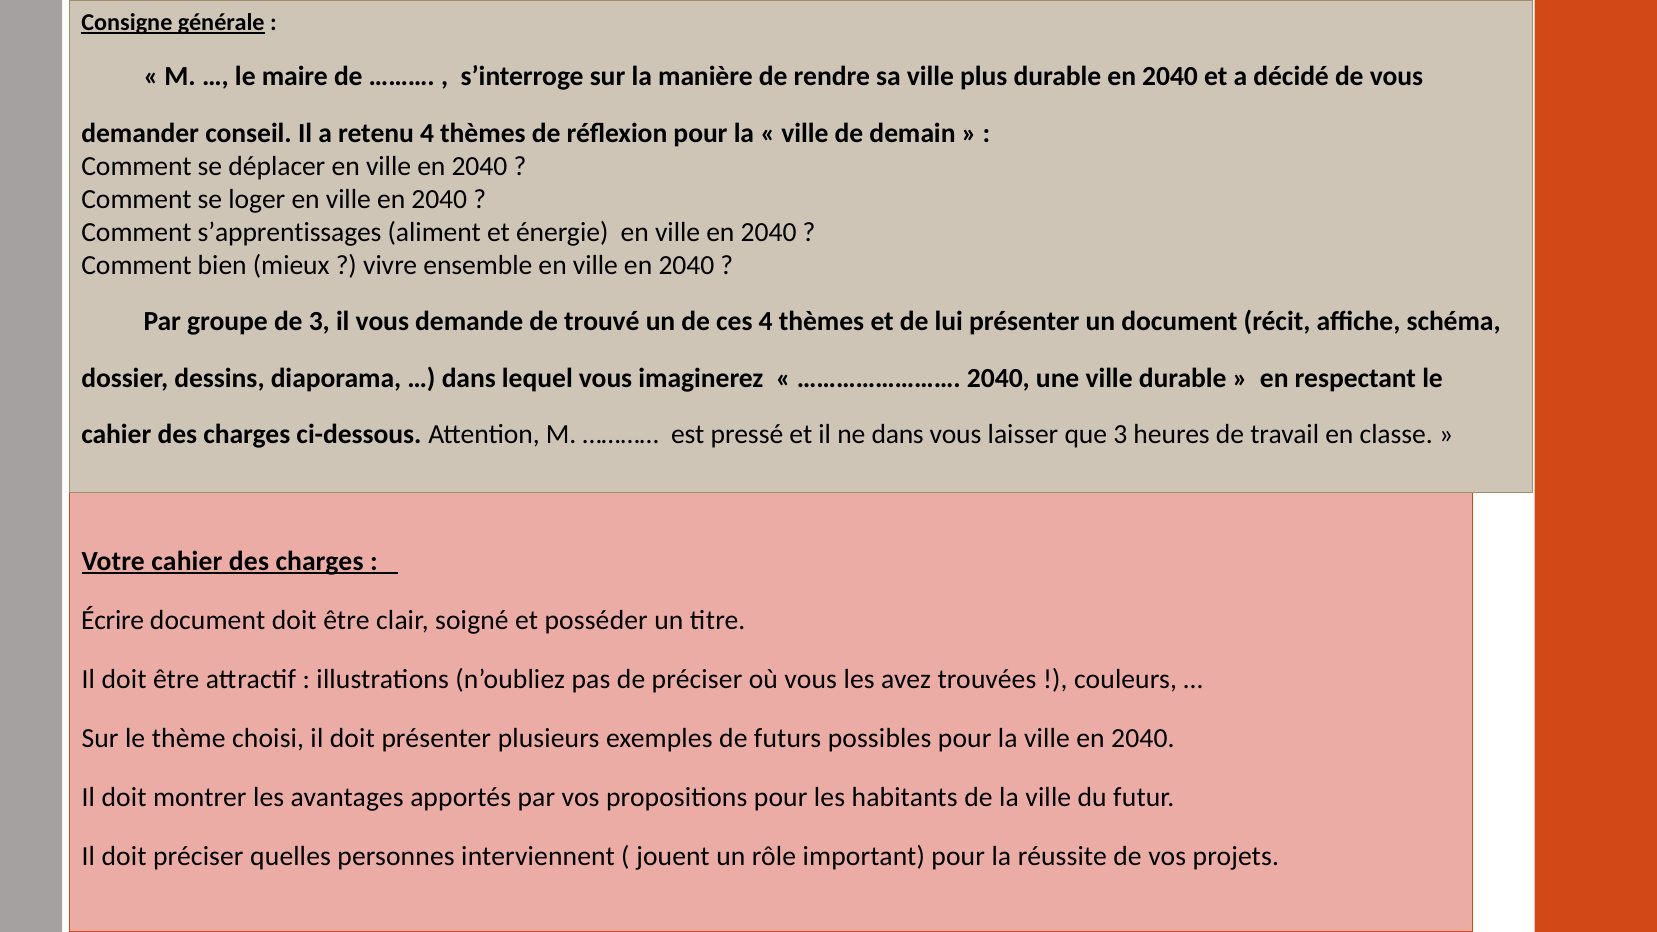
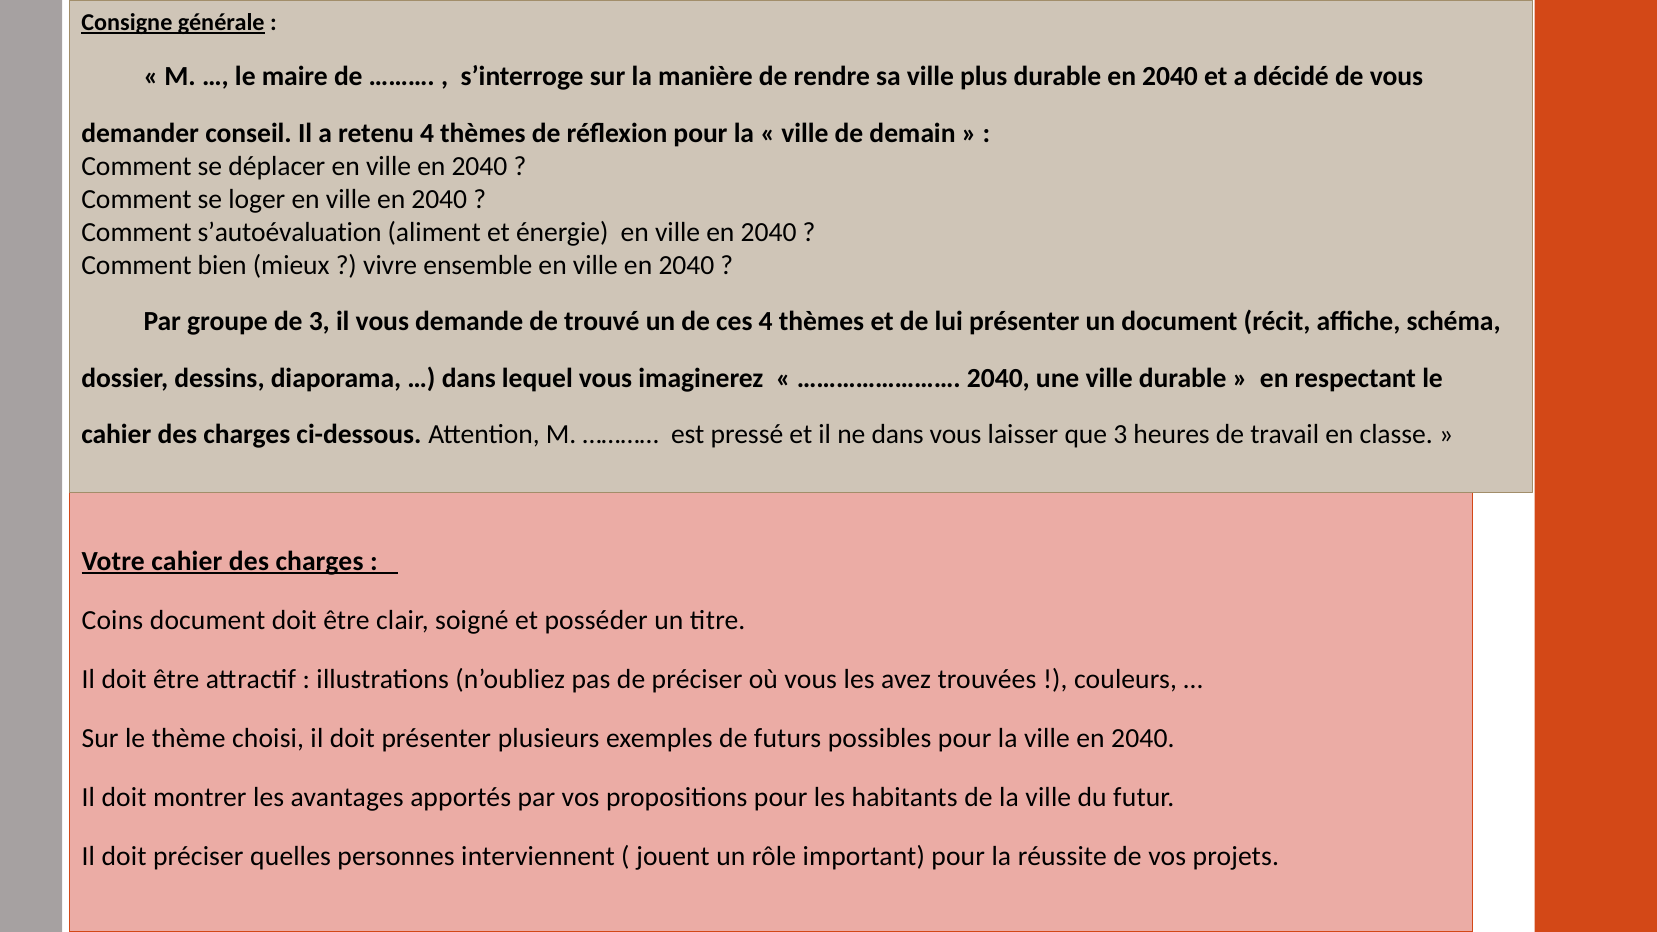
s’apprentissages: s’apprentissages -> s’autoévaluation (290, 232)
Écrire: Écrire -> Coins (112, 620)
